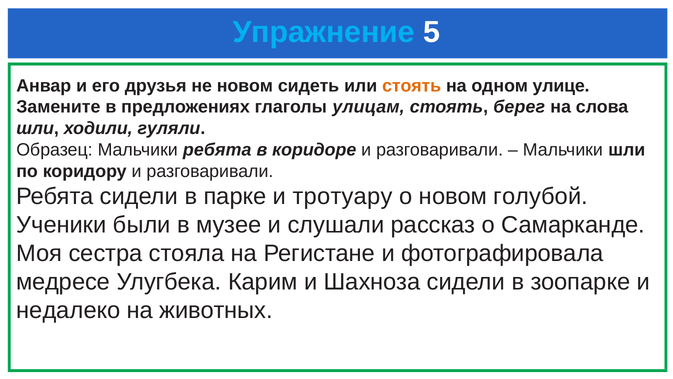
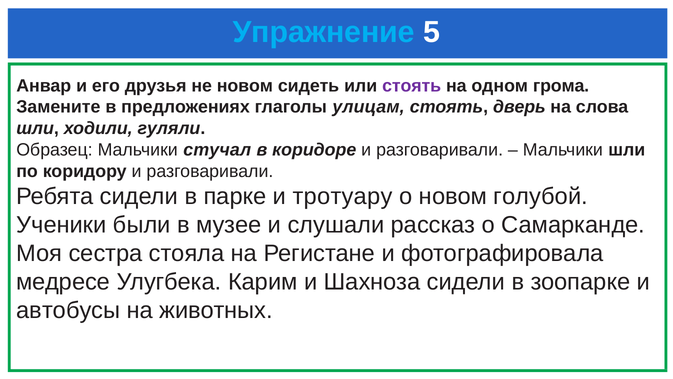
стоять colour: orange -> purple (412, 86)
улице: улице -> грома (561, 86)
берег: берег -> дверь (519, 107)
Мальчики ребята: ребята -> стучал (217, 150)
недалеко: недалеко -> автобусы (68, 310)
